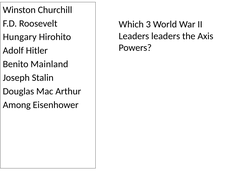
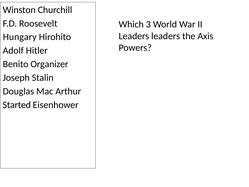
Mainland: Mainland -> Organizer (49, 64)
Among: Among -> Started (17, 105)
